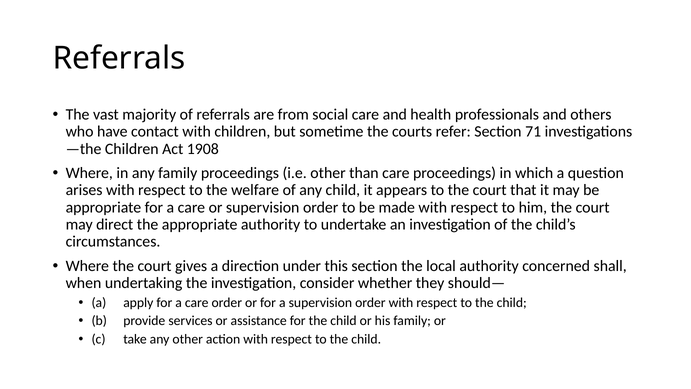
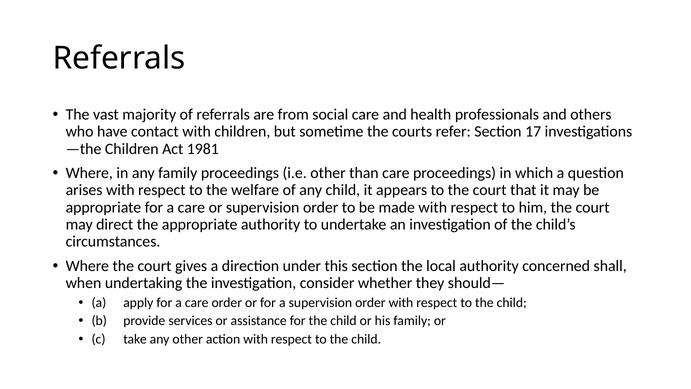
71: 71 -> 17 (533, 132)
1908: 1908 -> 1981 (203, 149)
